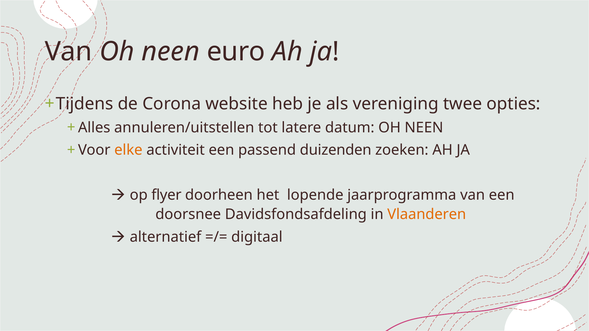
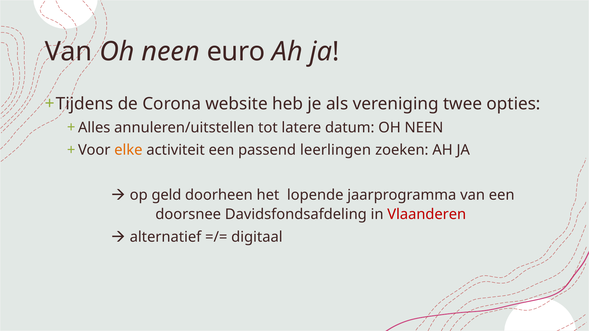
duizenden: duizenden -> leerlingen (336, 150)
flyer: flyer -> geld (166, 195)
Vlaanderen colour: orange -> red (427, 215)
